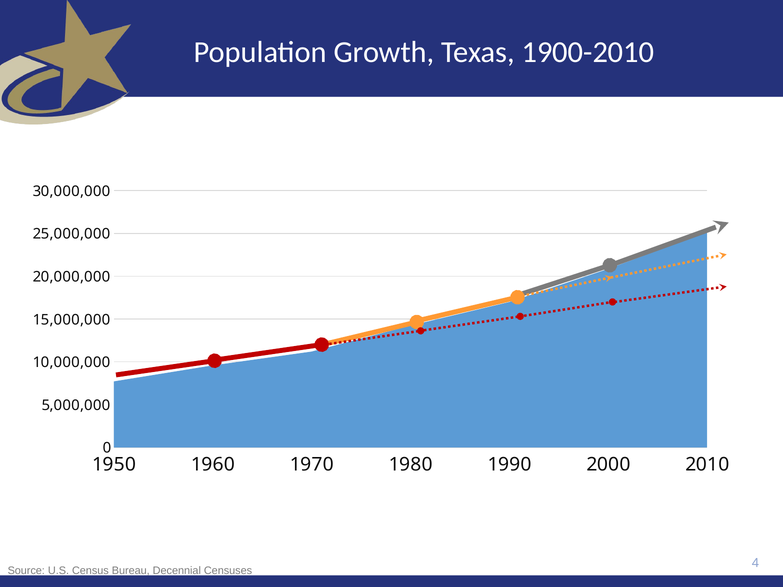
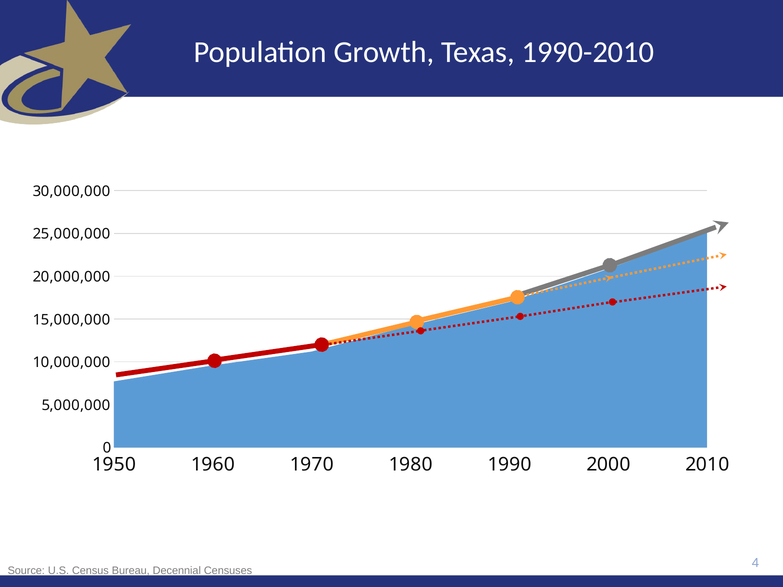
1900-2010: 1900-2010 -> 1990-2010 (588, 52)
